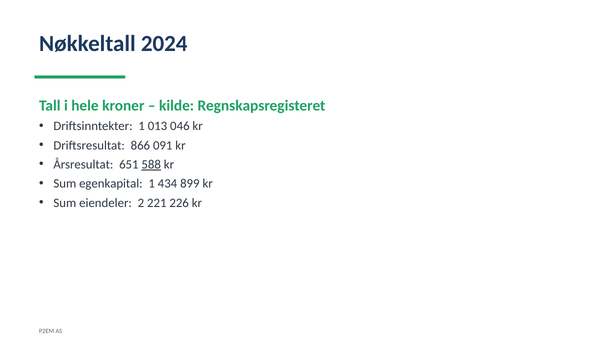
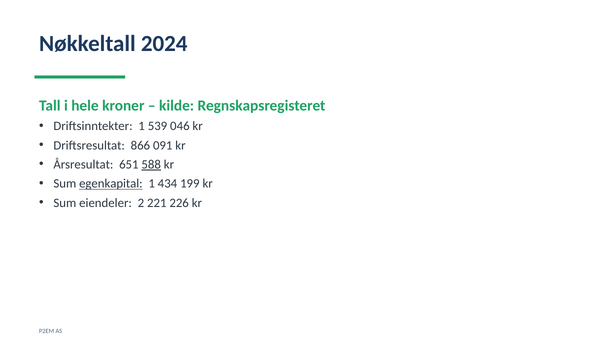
013: 013 -> 539 (158, 126)
egenkapital underline: none -> present (111, 184)
899: 899 -> 199 (190, 184)
